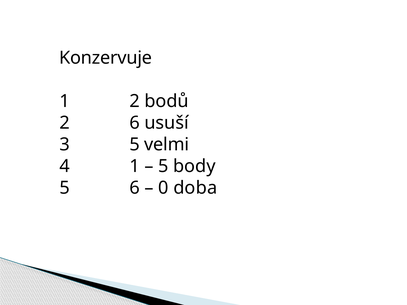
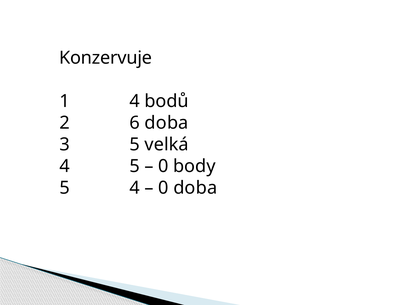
2: 2 -> 4 (135, 101)
6 usuší: usuší -> doba (167, 123)
velmi: velmi -> velká (167, 145)
4 1: 1 -> 5 (135, 166)
5: 5 -> 0 (163, 166)
5 6: 6 -> 4 (135, 188)
